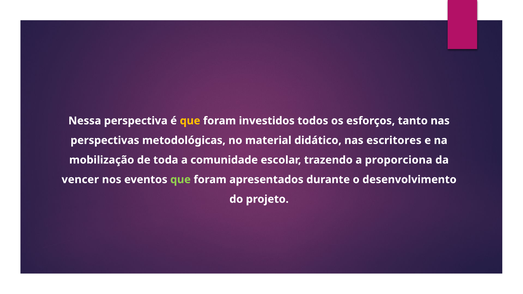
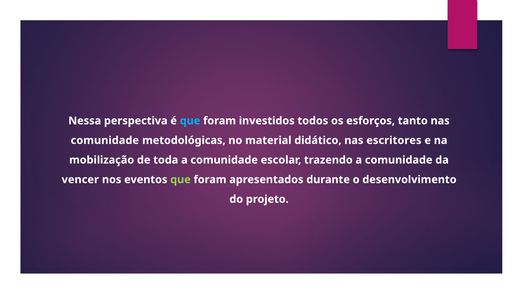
que colour: yellow -> light blue (190, 121)
perspectivas: perspectivas -> comunidade (105, 140)
trazendo a proporciona: proporciona -> comunidade (399, 160)
